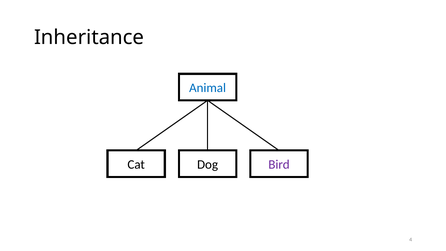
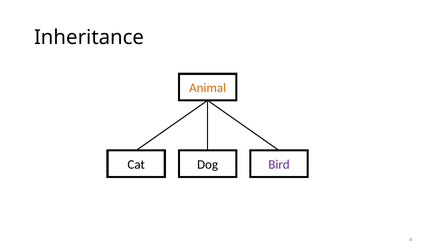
Animal colour: blue -> orange (208, 88)
